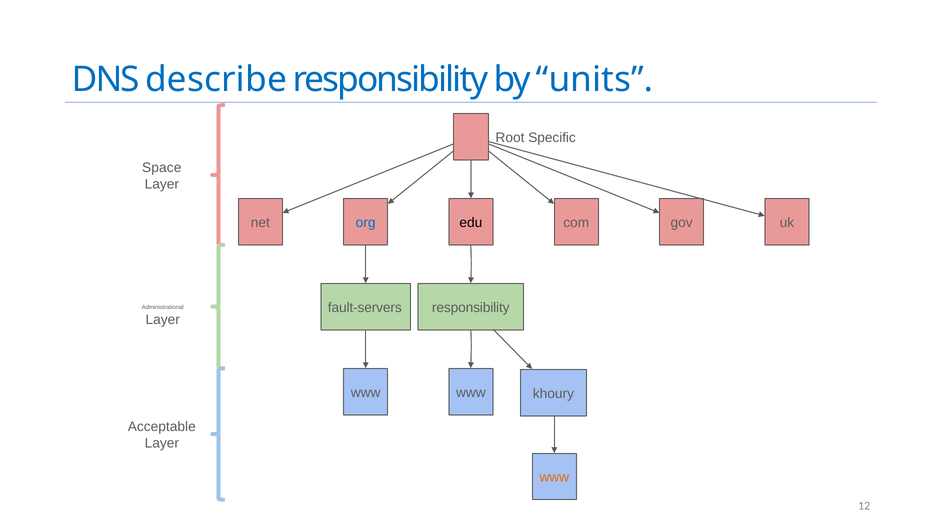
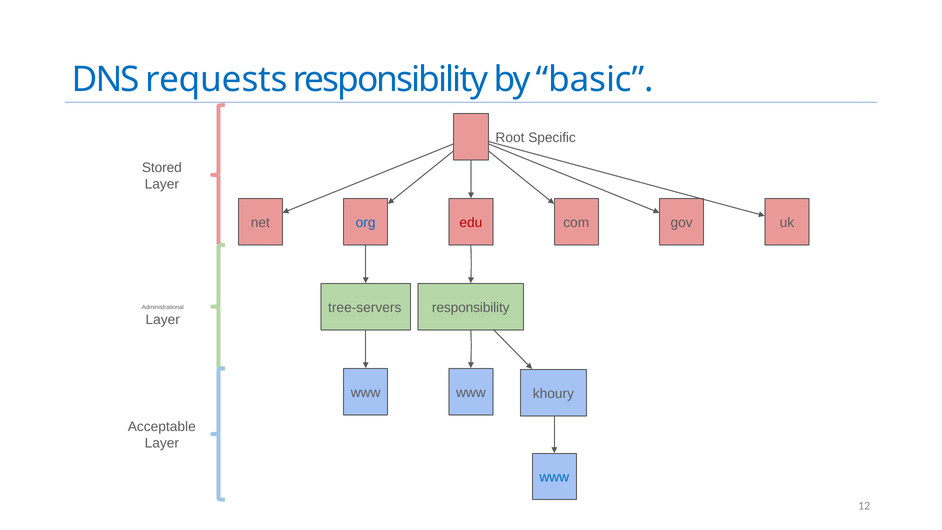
describe: describe -> requests (216, 80)
units: units -> basic (595, 80)
Space: Space -> Stored (162, 168)
edu colour: black -> red (471, 223)
fault-servers: fault-servers -> tree-servers (365, 308)
www colour: orange -> blue (554, 477)
